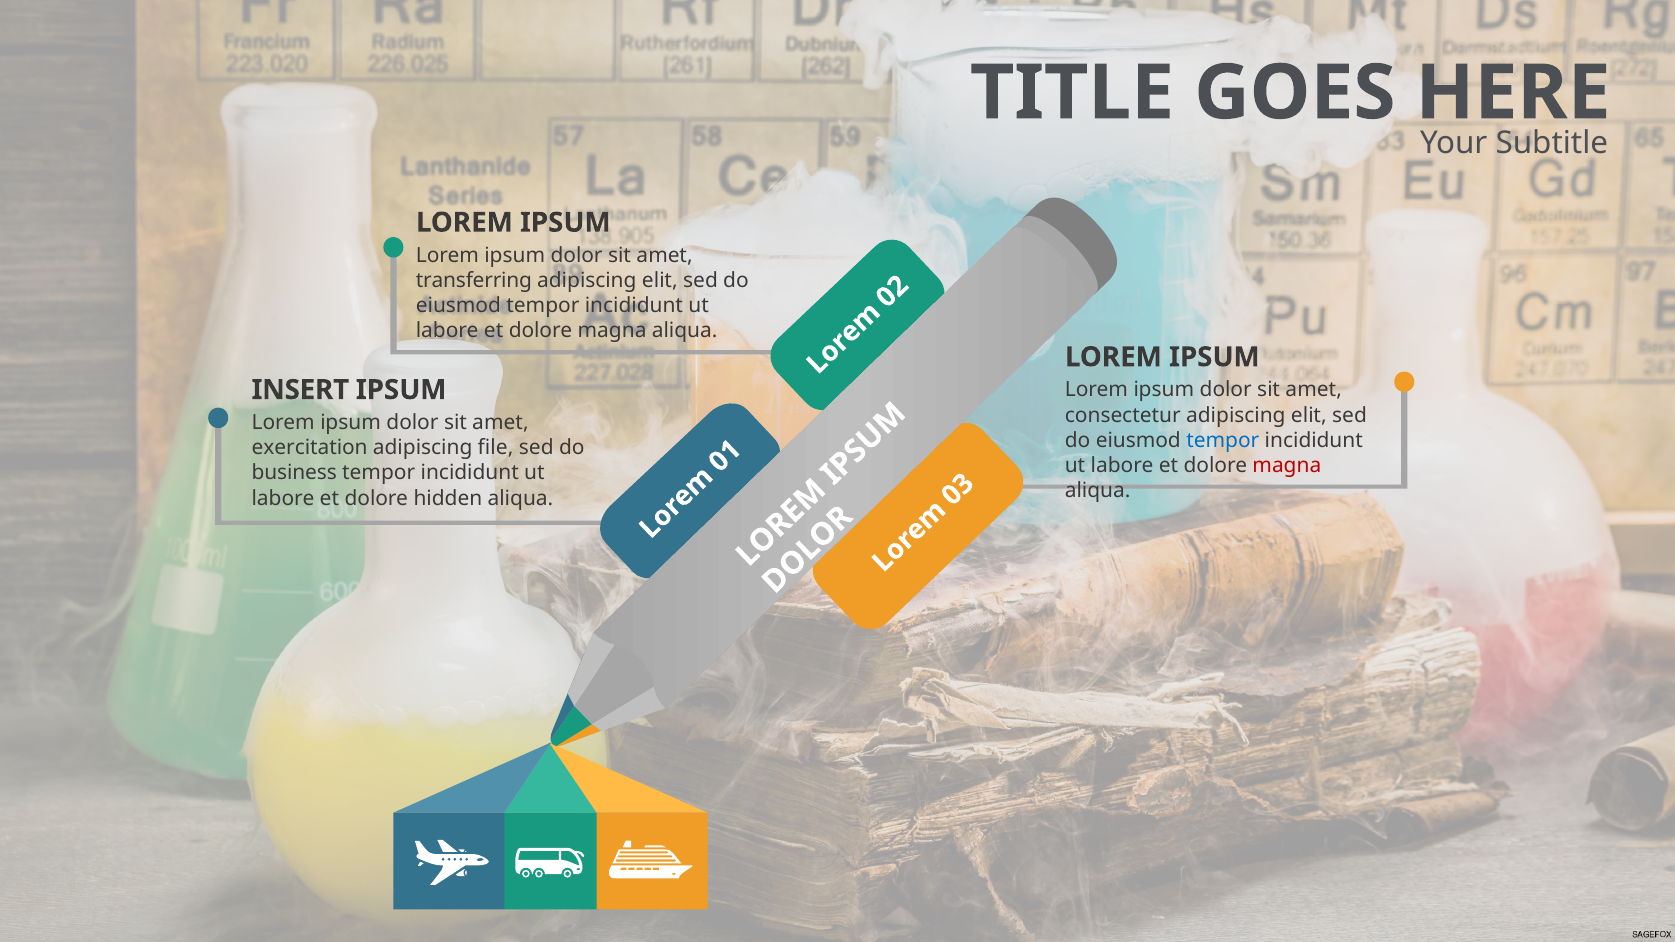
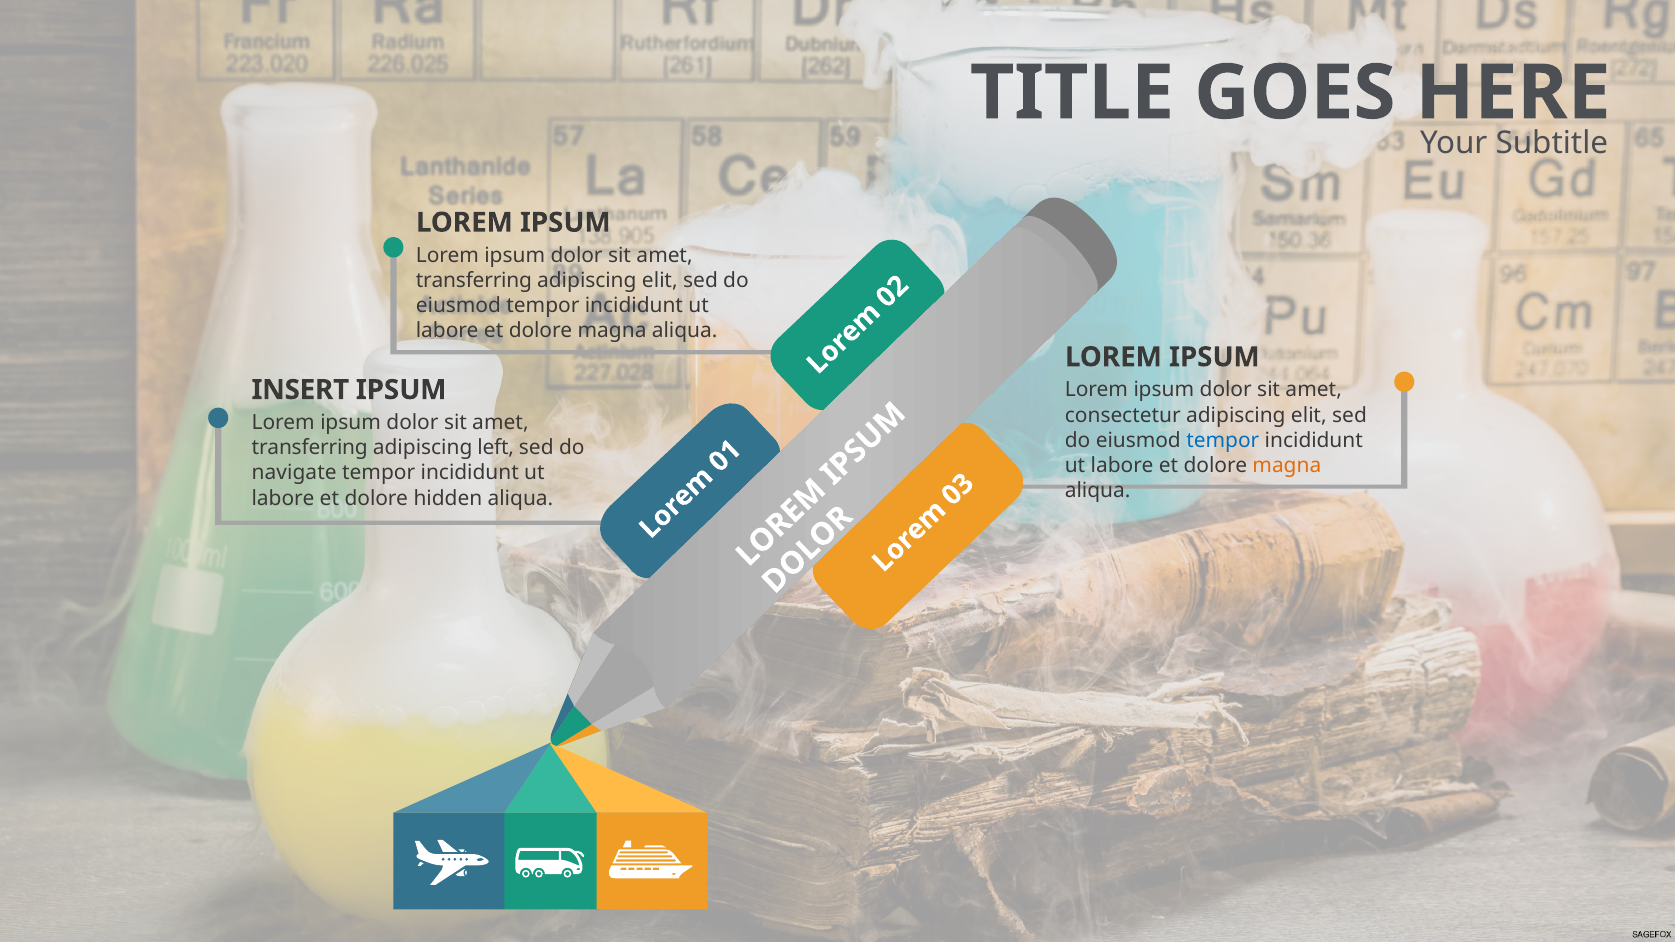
exercitation: exercitation -> transferring (310, 448)
file: file -> left (496, 448)
magna colour: red -> orange (1287, 466)
business: business -> navigate (294, 473)
